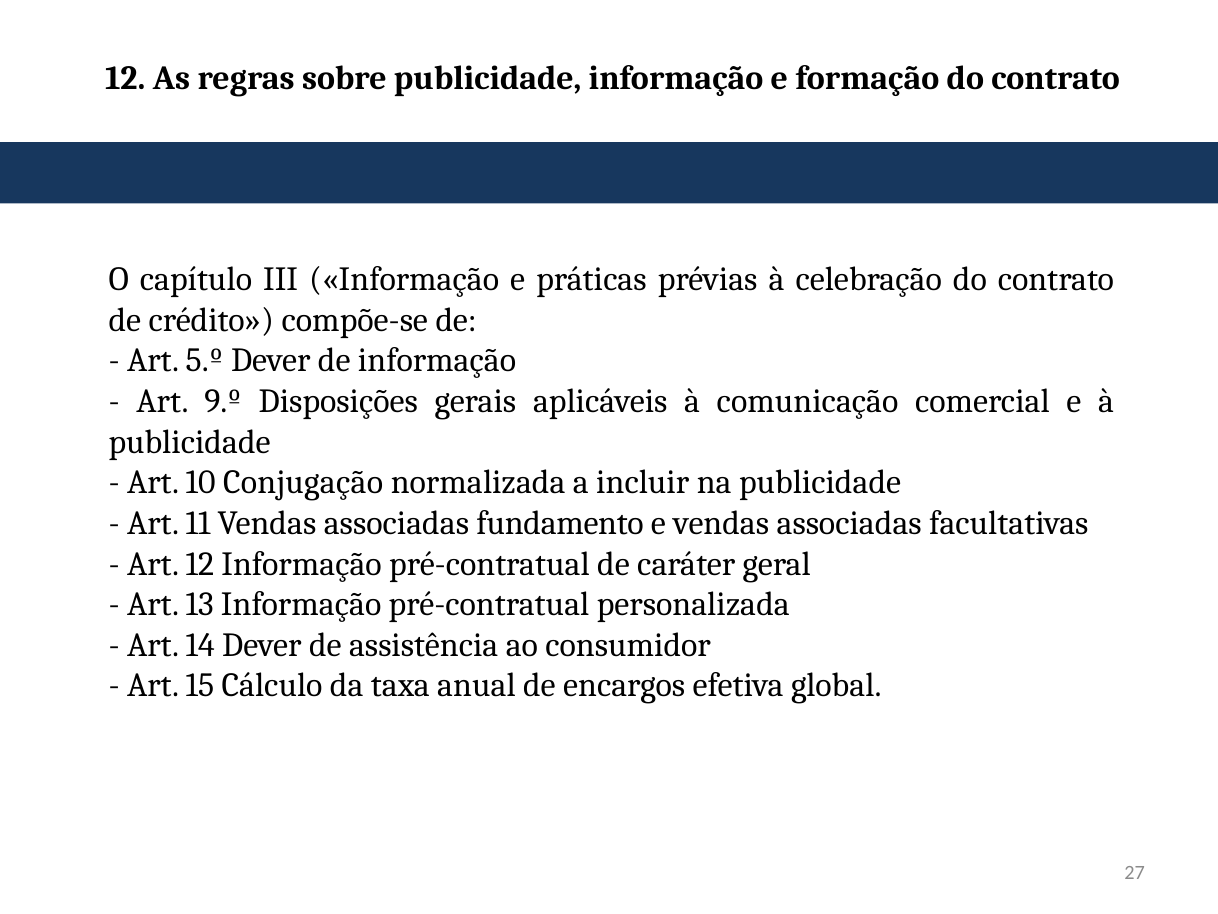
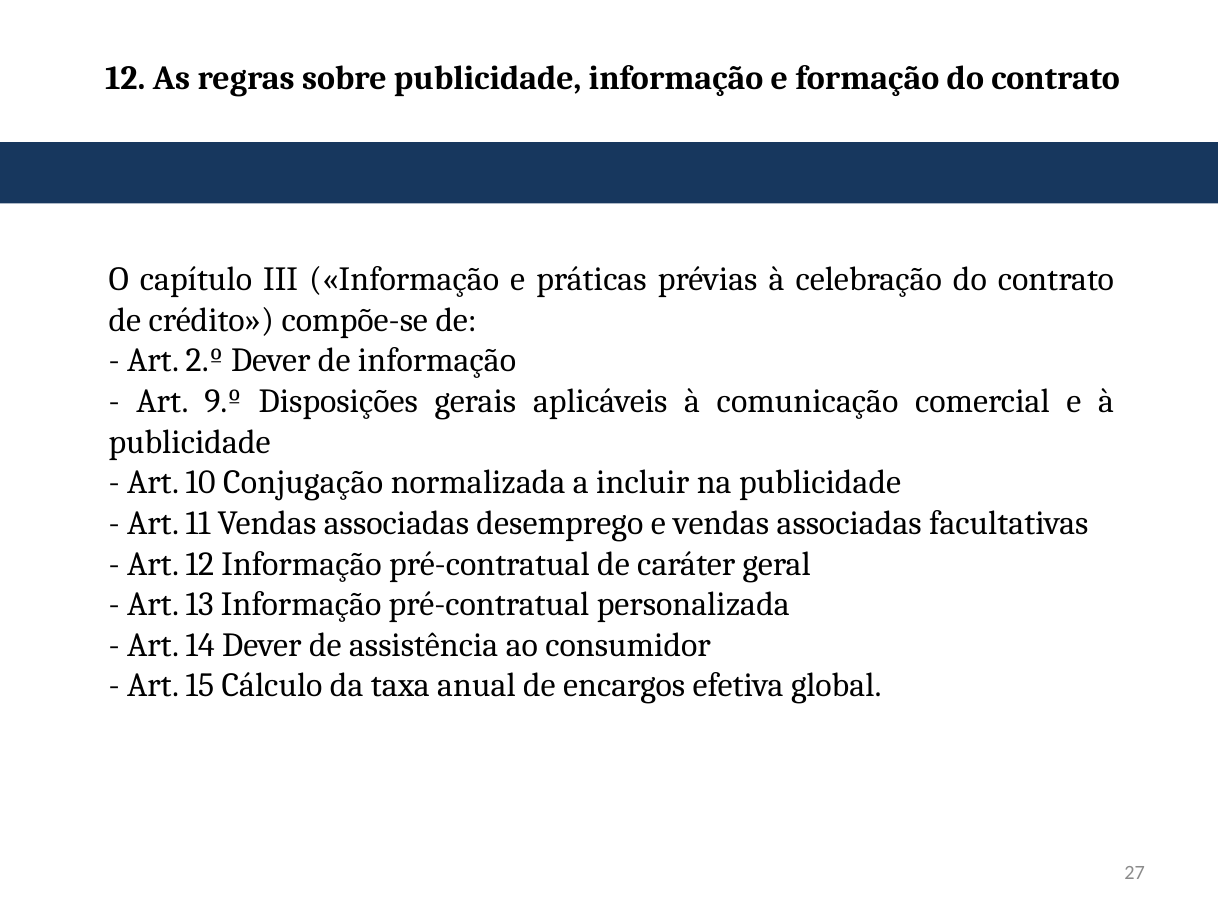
5.º: 5.º -> 2.º (205, 360)
fundamento: fundamento -> desemprego (560, 523)
